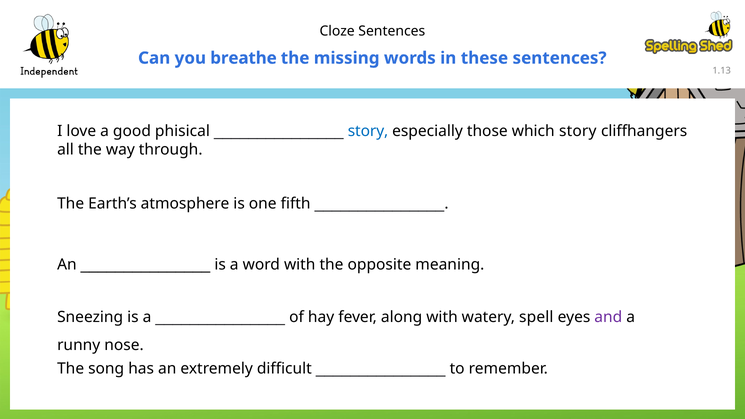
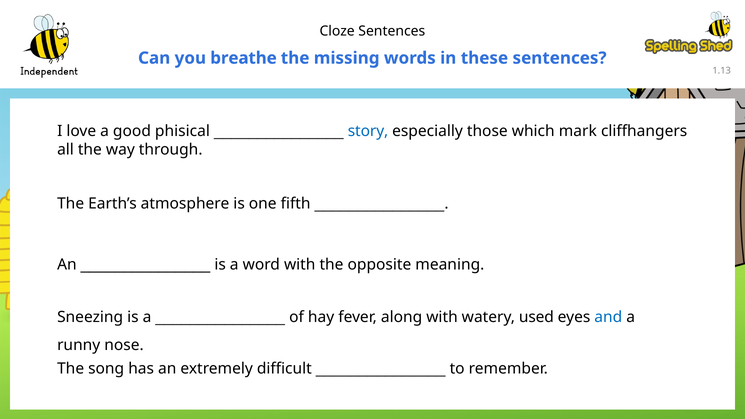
which story: story -> mark (578, 131)
spell: spell -> used (536, 317)
and colour: purple -> blue (608, 317)
